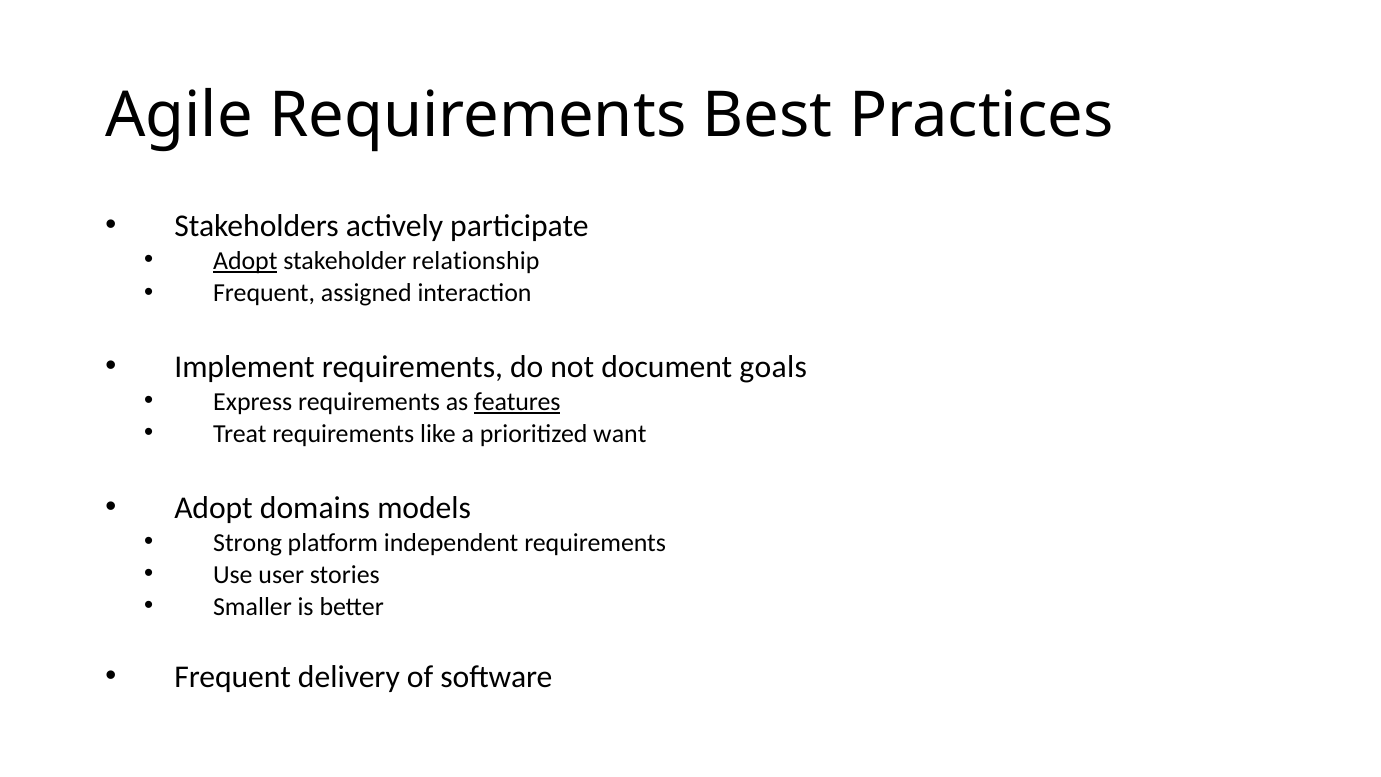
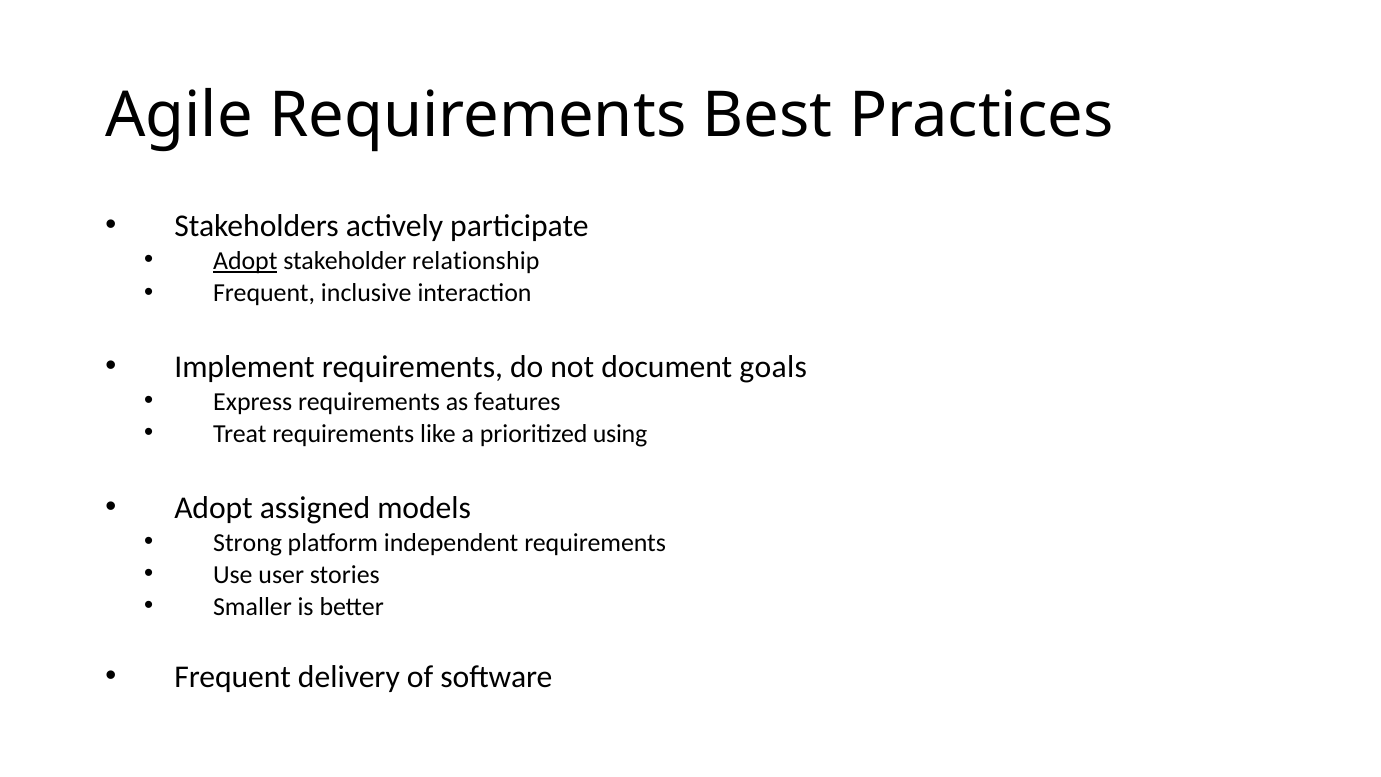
assigned: assigned -> inclusive (366, 293)
features underline: present -> none (517, 402)
want: want -> using (620, 434)
domains: domains -> assigned (315, 508)
